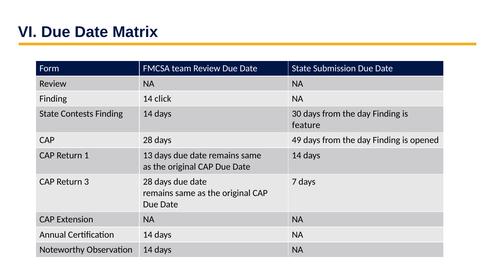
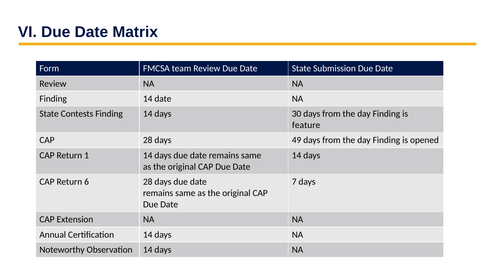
14 click: click -> date (163, 99)
1 13: 13 -> 14 (148, 155)
3: 3 -> 6 (87, 181)
